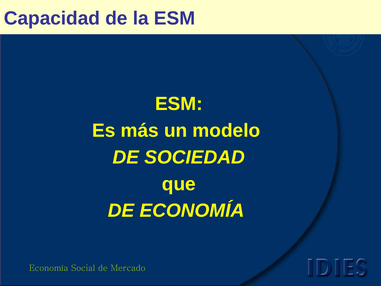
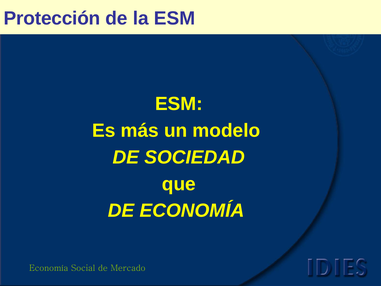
Capacidad: Capacidad -> Protección (52, 18)
